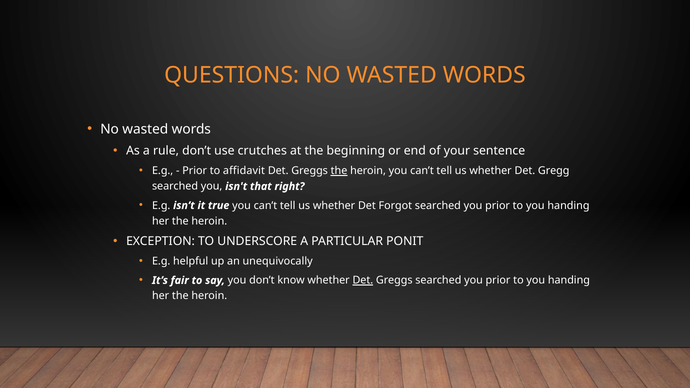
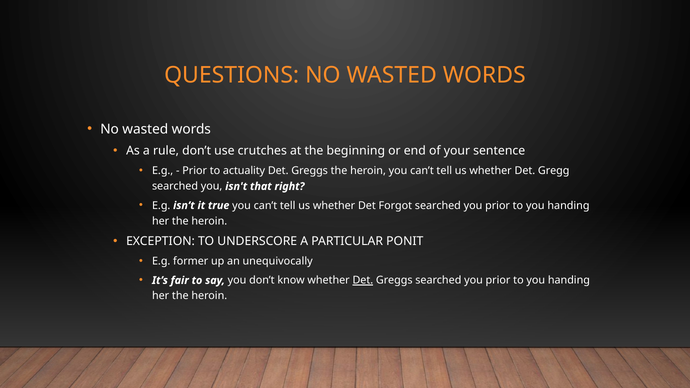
affidavit: affidavit -> actuality (244, 171)
the underline: present -> none (339, 171)
helpful: helpful -> former (191, 261)
